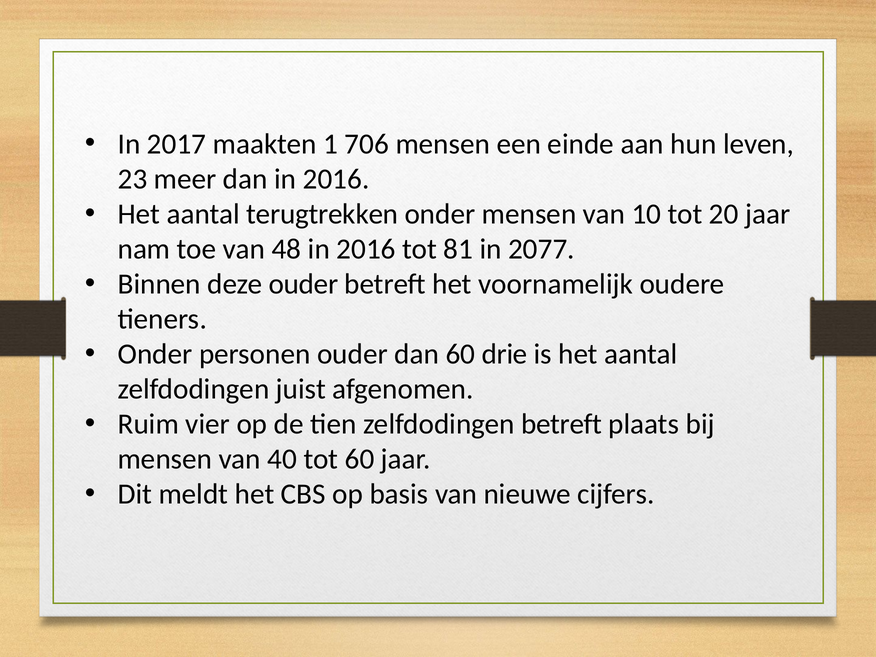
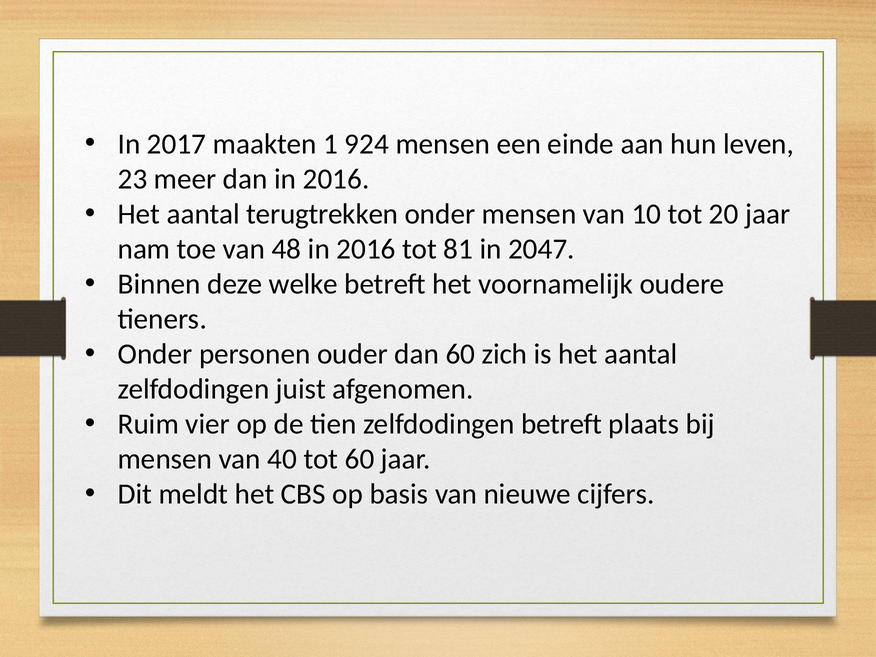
706: 706 -> 924 (367, 144)
2077: 2077 -> 2047 (541, 249)
deze ouder: ouder -> welke (303, 284)
drie: drie -> zich (504, 354)
